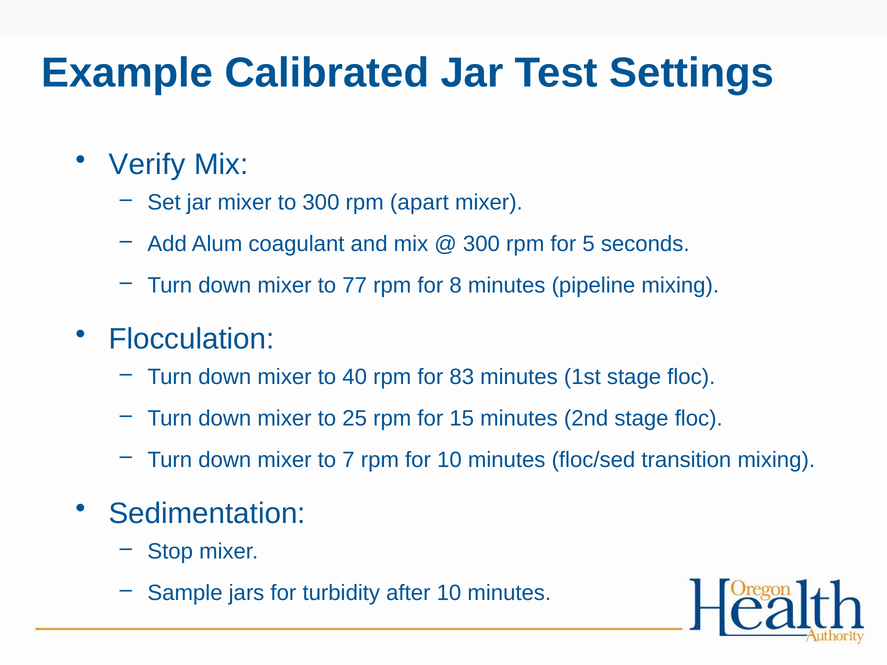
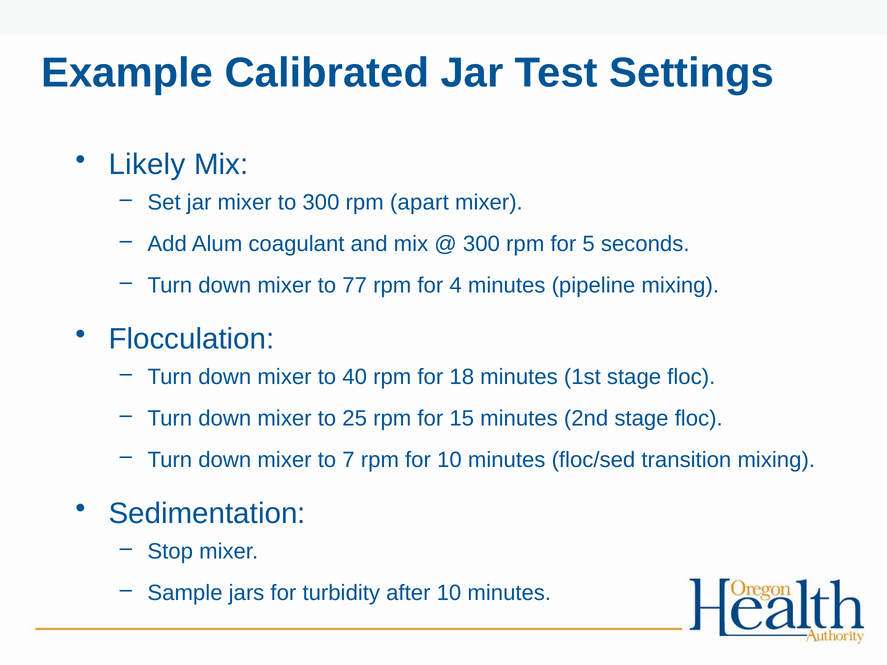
Verify: Verify -> Likely (147, 165)
8: 8 -> 4 (456, 285)
83: 83 -> 18 (462, 377)
